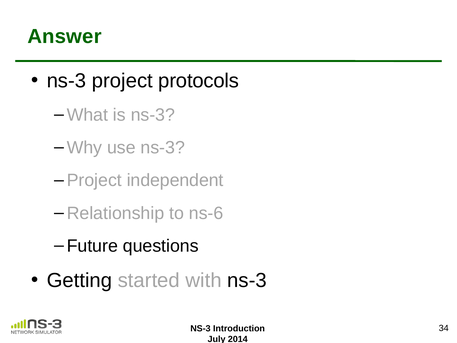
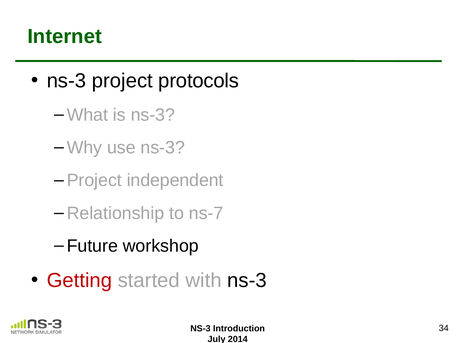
Answer: Answer -> Internet (65, 37)
ns-6: ns-6 -> ns-7 (206, 213)
questions: questions -> workshop (161, 246)
Getting colour: black -> red (79, 280)
